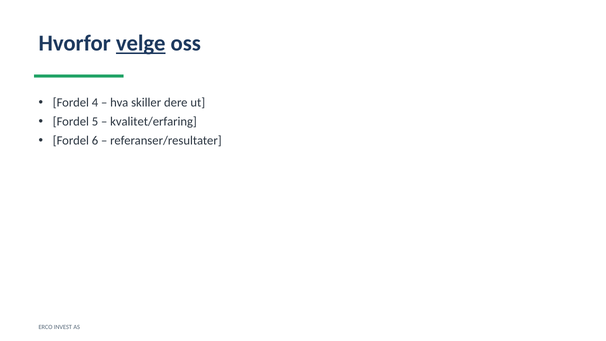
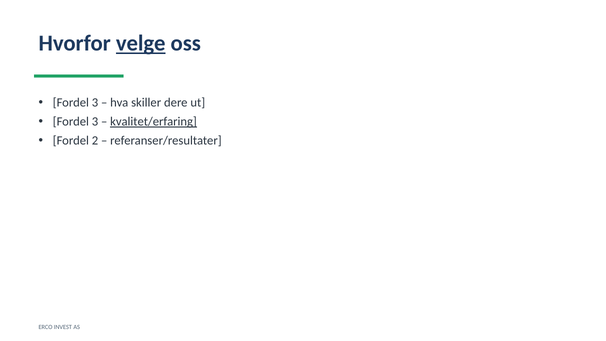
4: 4 -> 3 (95, 103)
5: 5 -> 3 (95, 122)
kvalitet/erfaring underline: none -> present (154, 122)
6: 6 -> 2 (95, 141)
